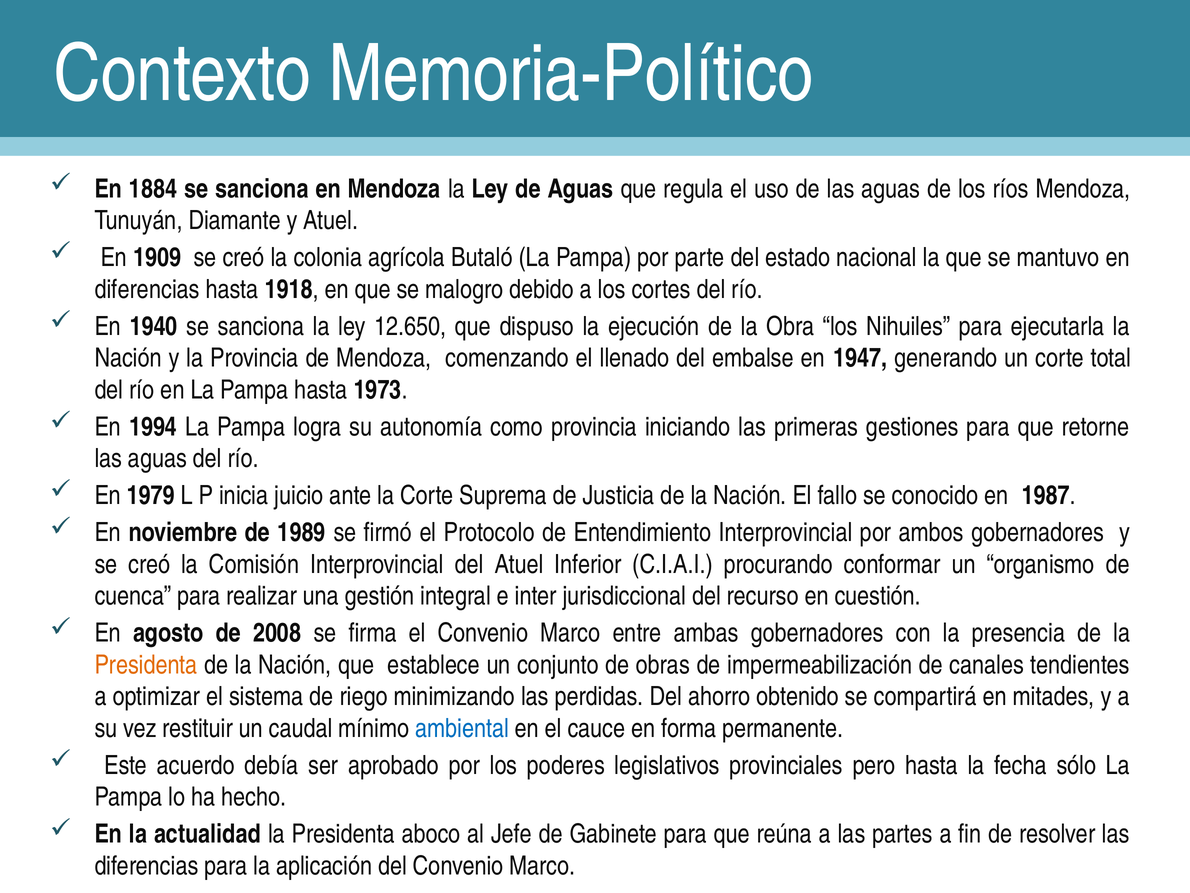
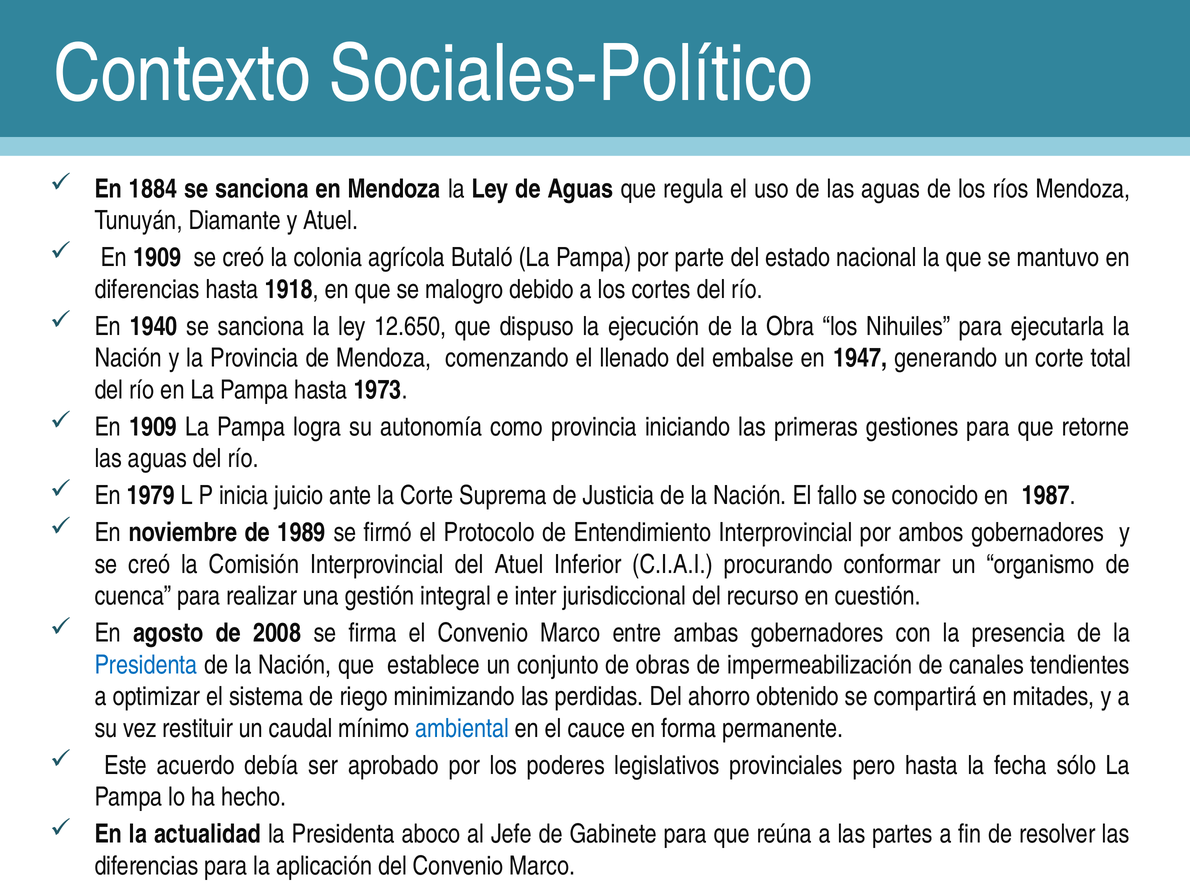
Memoria-Político: Memoria-Político -> Sociales-Político (571, 74)
1994: 1994 -> 1909 (153, 427)
Presidenta colour: orange -> blue (146, 665)
